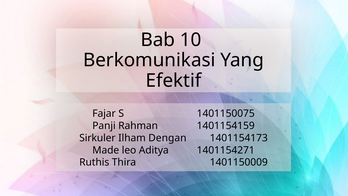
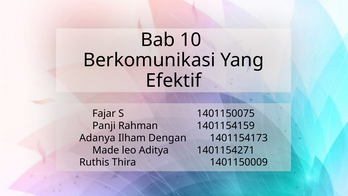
Sirkuler: Sirkuler -> Adanya (97, 138)
